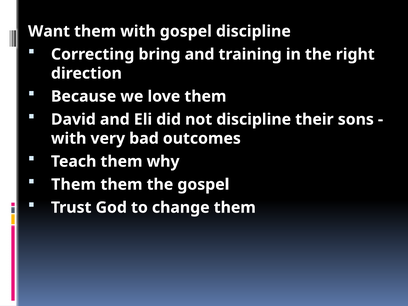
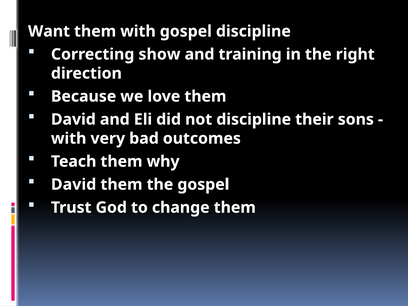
Correcting bring: bring -> show (159, 54)
Them: Them -> David (74, 184)
